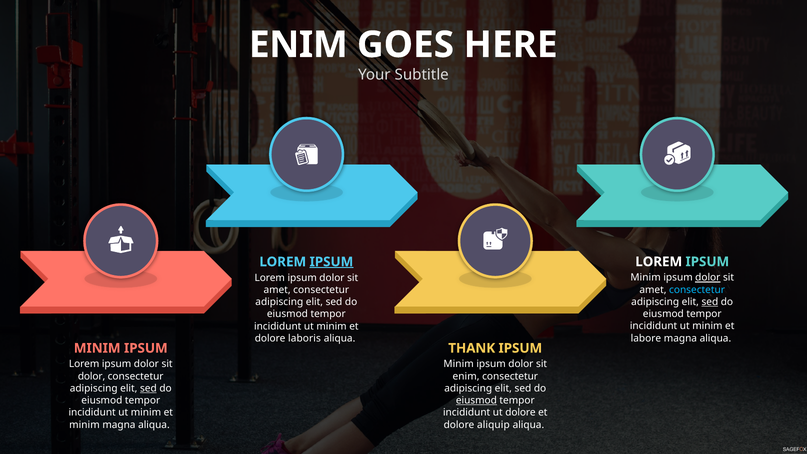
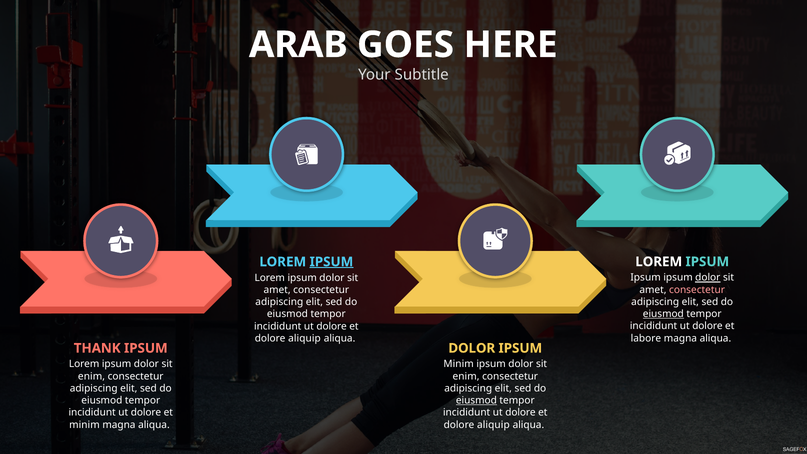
ENIM: ENIM -> ARAB (298, 45)
Minim: Minim -> Ipsum (646, 278)
consectetur colour: light blue -> pink (697, 290)
sed underline: present -> none (710, 302)
eiusmod underline: none -> present (663, 314)
minim: minim -> dolore (707, 326)
minim: minim -> dolore (332, 326)
laboris: laboris -> aliquip (304, 338)
MINIM: MINIM -> THANK (97, 348)
THANK: THANK -> DOLOR (472, 348)
dolor: dolor -> enim (91, 376)
sed underline: present -> none (148, 388)
minim: minim -> dolore (146, 413)
